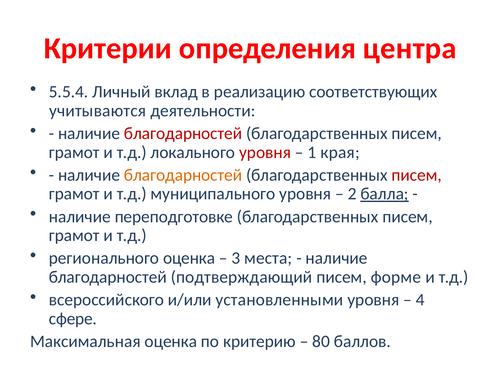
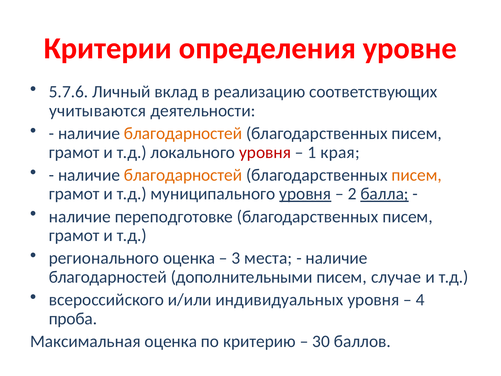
центра: центра -> уровне (410, 48)
5.5.4: 5.5.4 -> 5.7.6 (69, 92)
благодарностей colour: red -> orange (183, 133)
писем colour: red -> orange (417, 175)
уровня underline: none -> present (305, 194)
подтверждающий: подтверждающий -> дополнительными (242, 277)
форме: форме -> случае (396, 277)
установленными: установленными -> индивидуальных (279, 300)
сфере: сфере -> проба (73, 318)
80: 80 -> 30 (321, 341)
